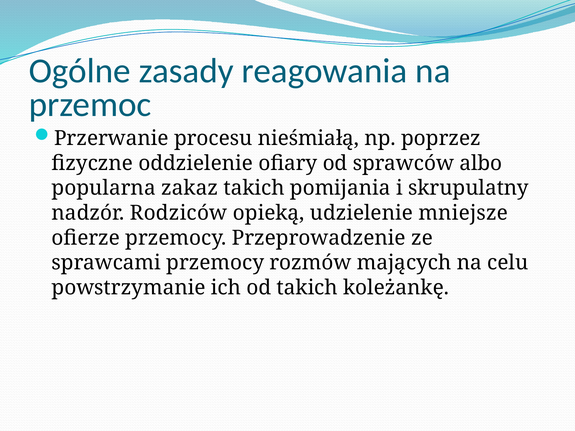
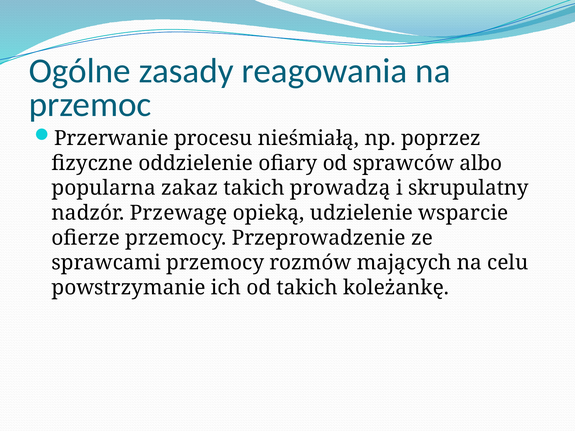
pomijania: pomijania -> prowadzą (340, 188)
Rodziców: Rodziców -> Przewagę (179, 213)
mniejsze: mniejsze -> wsparcie (463, 213)
